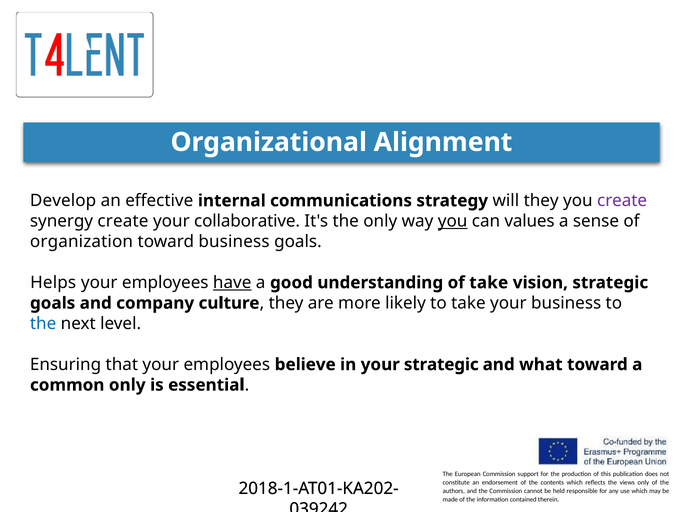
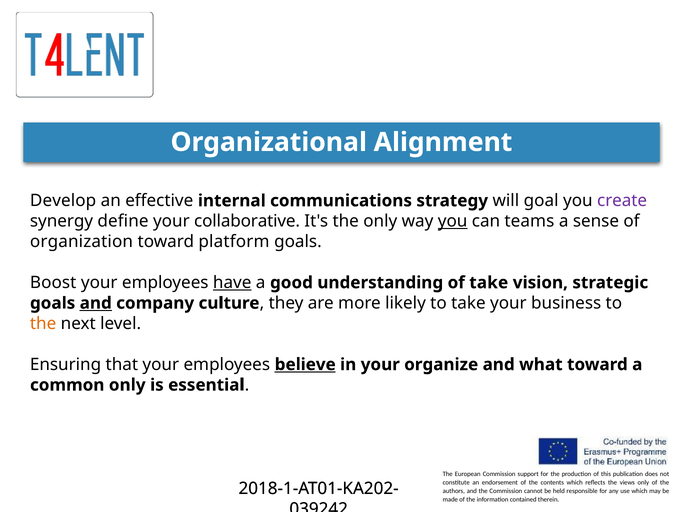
will they: they -> goal (541, 201)
synergy create: create -> define (123, 221)
values: values -> teams (529, 221)
toward business: business -> platform (234, 242)
Helps: Helps -> Boost (53, 283)
and underline: none -> present (96, 303)
the colour: blue -> orange (43, 324)
believe underline: none -> present (305, 365)
your strategic: strategic -> organize (441, 365)
